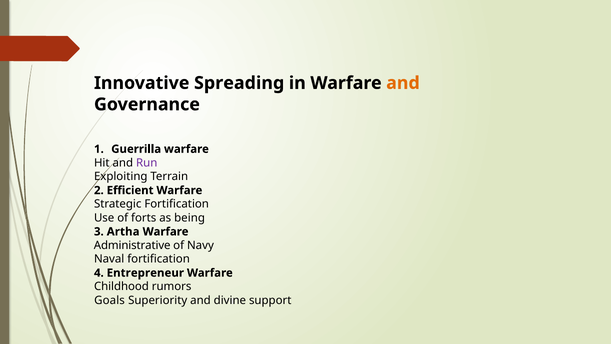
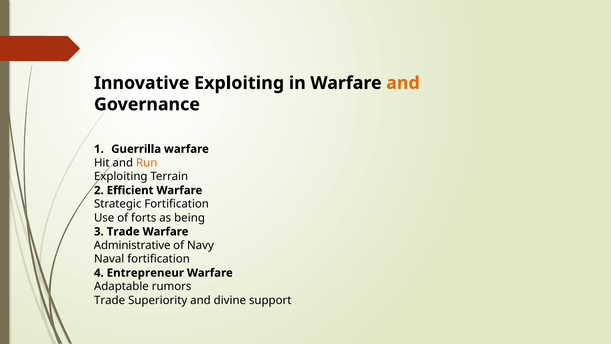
Innovative Spreading: Spreading -> Exploiting (239, 83)
Run colour: purple -> orange (147, 163)
3 Artha: Artha -> Trade (123, 231)
Childhood: Childhood -> Adaptable (121, 286)
Goals: Goals -> Trade (110, 300)
